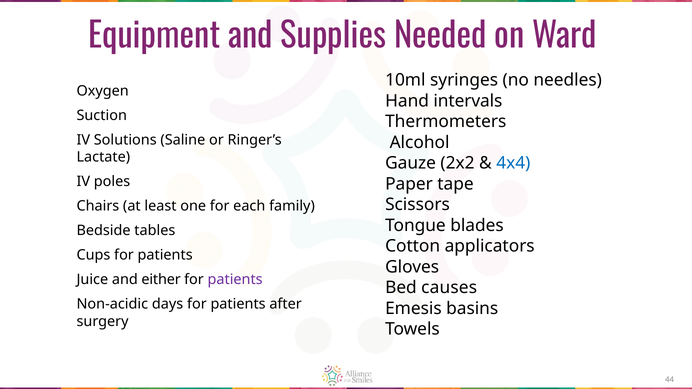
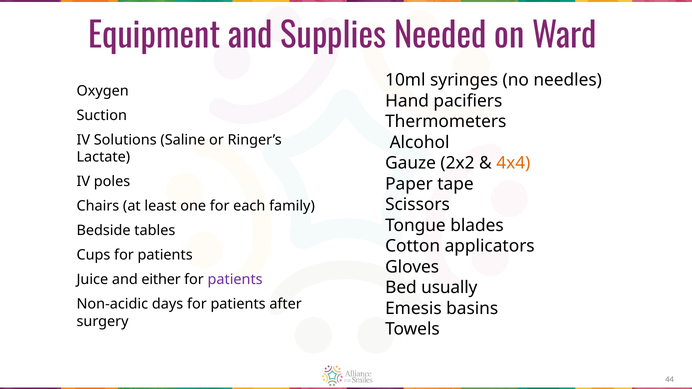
intervals: intervals -> pacifiers (468, 101)
4x4 colour: blue -> orange (513, 163)
causes: causes -> usually (449, 288)
